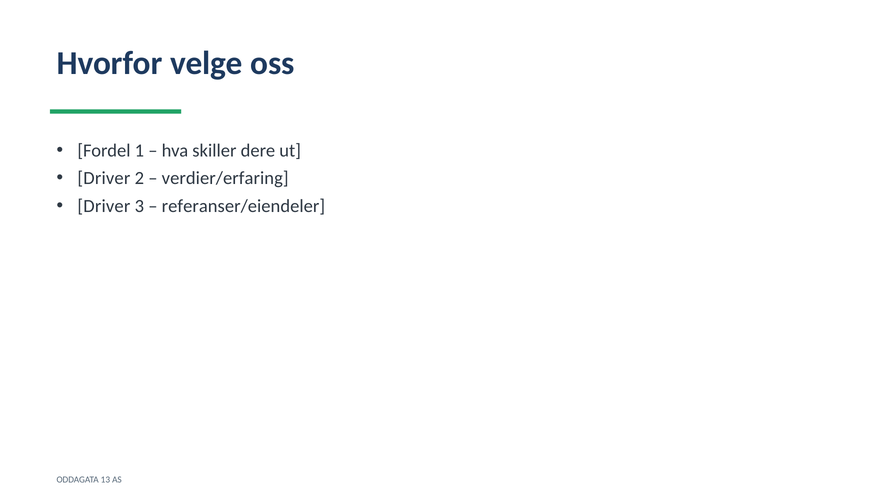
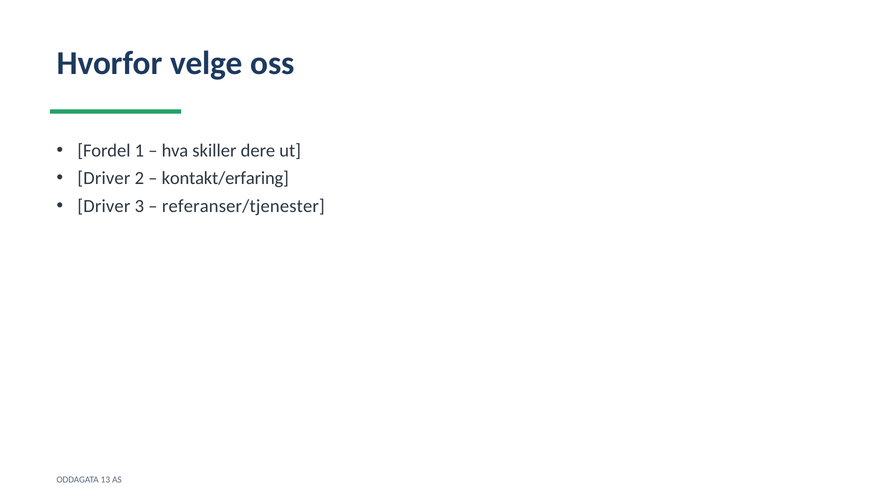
verdier/erfaring: verdier/erfaring -> kontakt/erfaring (225, 178)
referanser/eiendeler: referanser/eiendeler -> referanser/tjenester (243, 206)
